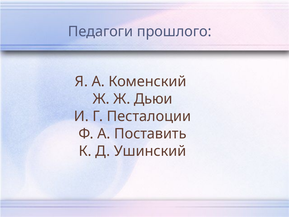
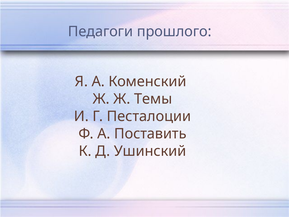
Дьюи: Дьюи -> Темы (153, 99)
